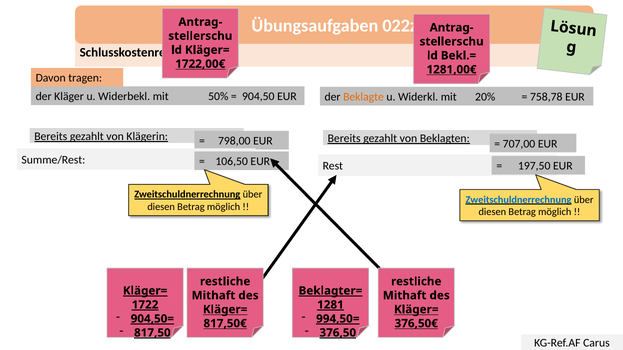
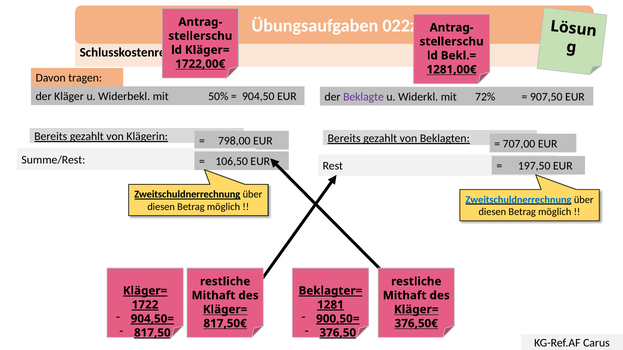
Beklagte colour: orange -> purple (363, 97)
20%: 20% -> 72% (485, 97)
758,78: 758,78 -> 907,50 (546, 97)
994,50=: 994,50= -> 900,50= (338, 319)
